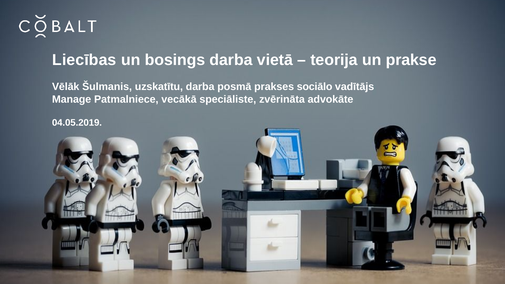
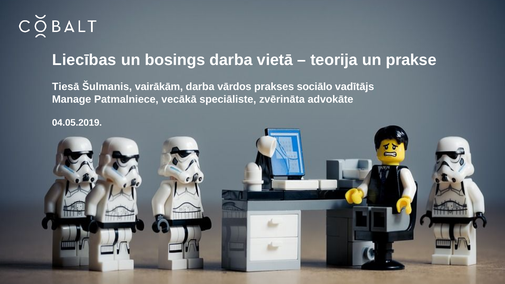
Vēlāk: Vēlāk -> Tiesā (66, 87)
uzskatītu: uzskatītu -> vairākām (159, 87)
posmā: posmā -> vārdos (234, 87)
